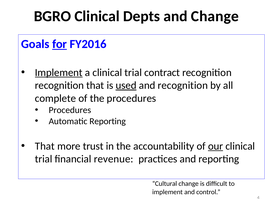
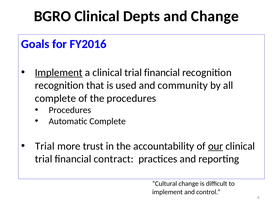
for underline: present -> none (60, 44)
a clinical trial contract: contract -> financial (162, 72)
used underline: present -> none (126, 85)
and recognition: recognition -> community (183, 85)
Automatic Reporting: Reporting -> Complete (108, 121)
That: That -> Trial (45, 146)
revenue: revenue -> contract (114, 159)
